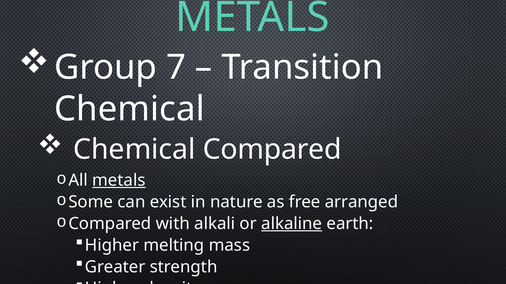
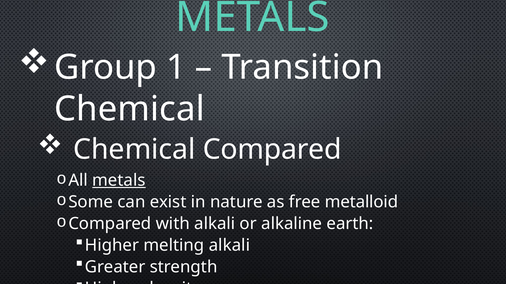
7: 7 -> 1 (176, 67)
arranged: arranged -> metalloid (361, 202)
alkaline underline: present -> none (292, 224)
melting mass: mass -> alkali (229, 246)
